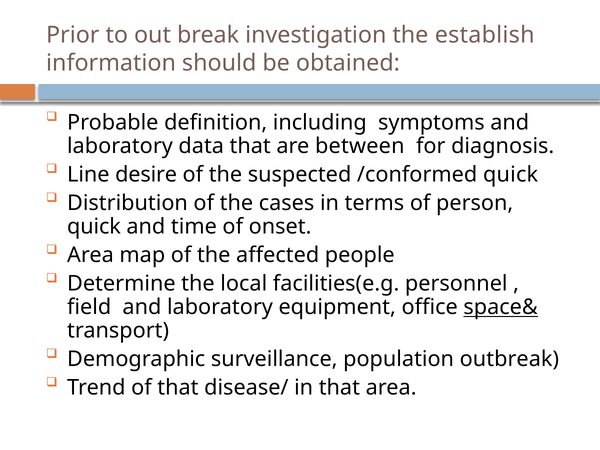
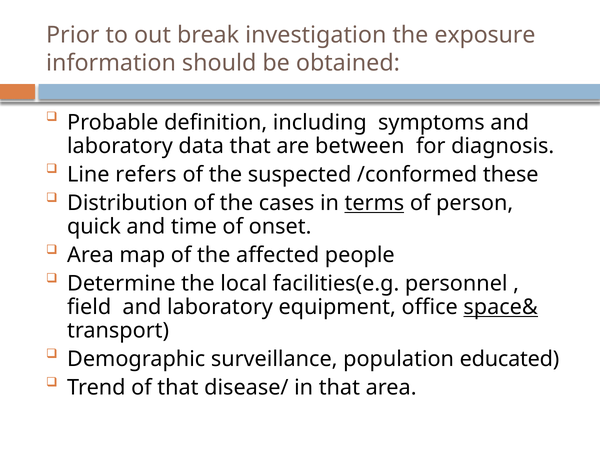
establish: establish -> exposure (485, 35)
desire: desire -> refers (146, 174)
/conformed quick: quick -> these (511, 174)
terms underline: none -> present (374, 203)
outbreak: outbreak -> educated (510, 359)
